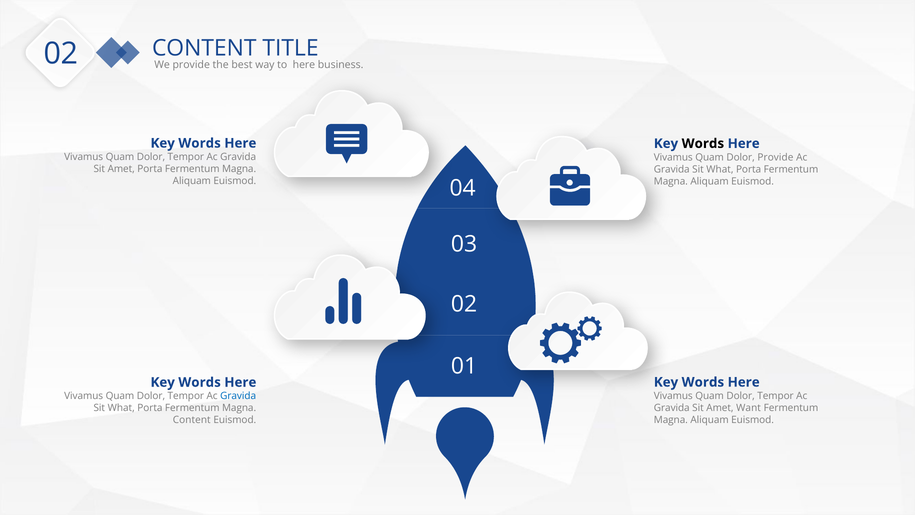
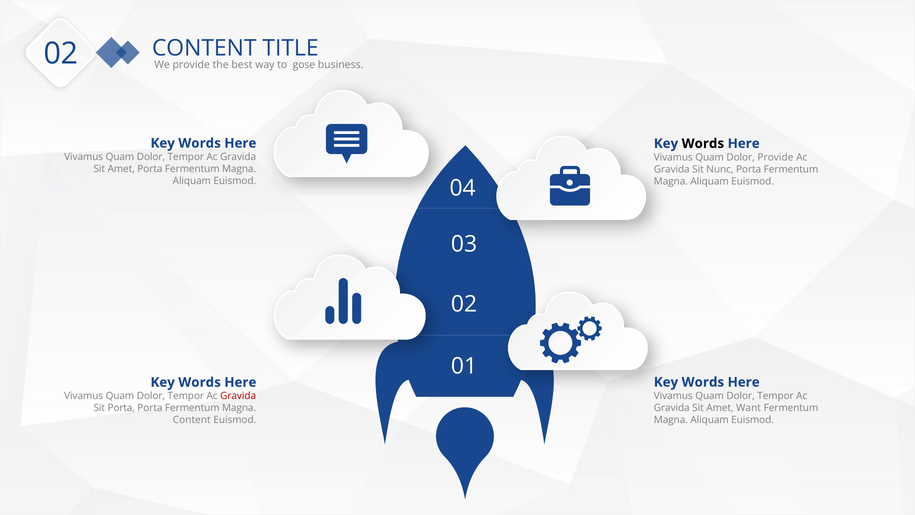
to here: here -> gose (304, 65)
What: What -> Nunc (720, 169)
Gravida colour: blue -> red (238, 396)
What: What -> Porta (121, 408)
